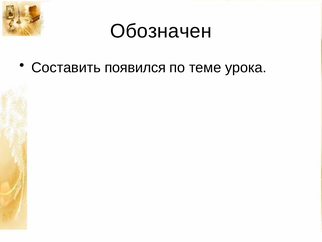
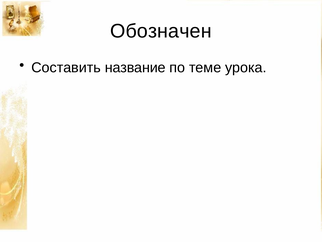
появился: появился -> название (135, 68)
